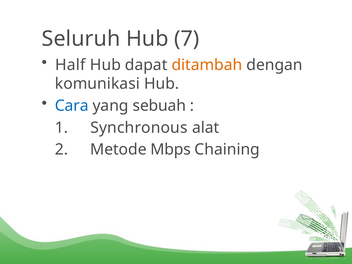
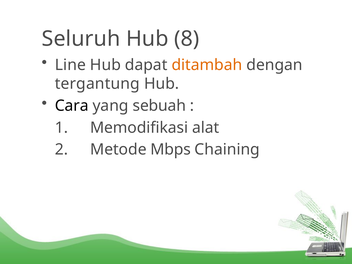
7: 7 -> 8 (187, 39)
Half: Half -> Line (70, 65)
komunikasi: komunikasi -> tergantung (97, 84)
Cara colour: blue -> black (72, 106)
Synchronous: Synchronous -> Memodifikasi (139, 128)
